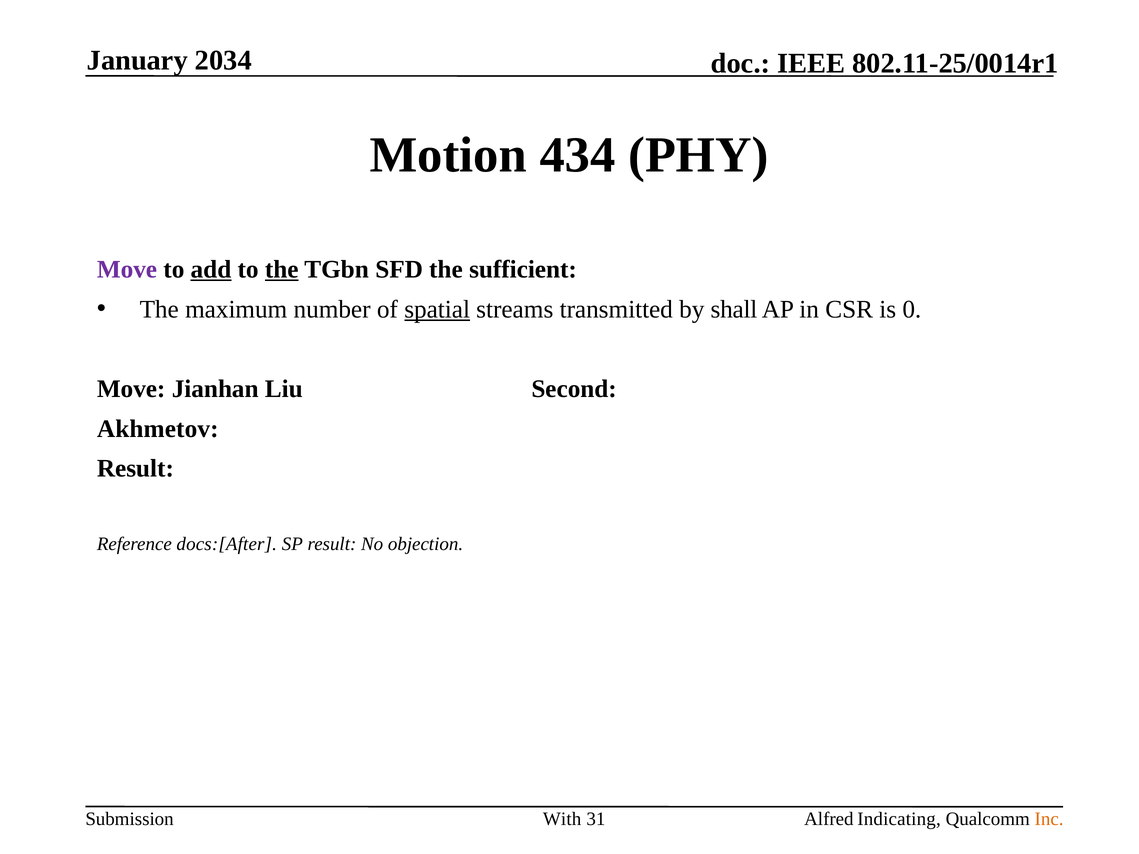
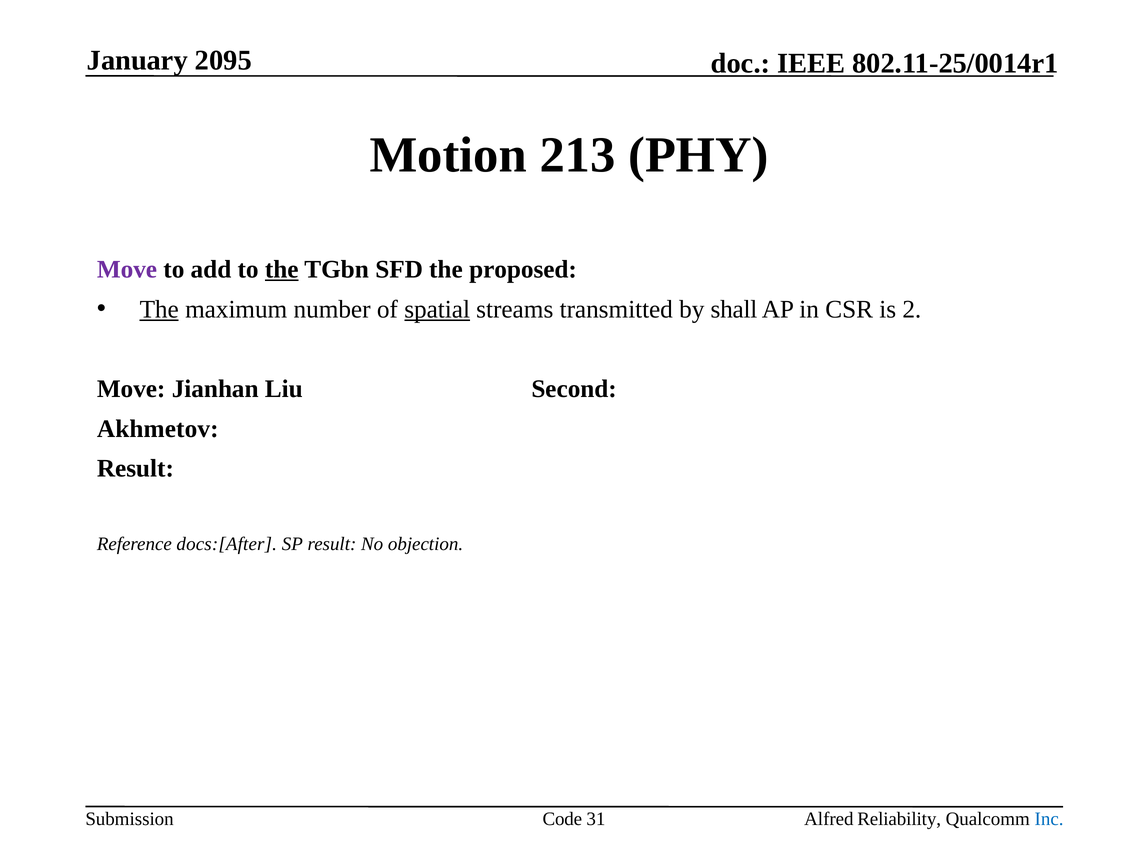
2034: 2034 -> 2095 (223, 60)
434: 434 -> 213 (578, 155)
add underline: present -> none (211, 269)
sufficient: sufficient -> proposed (523, 269)
The underline: none -> present (159, 309)
0: 0 -> 2 (912, 309)
With: With -> Code (562, 819)
Indicating: Indicating -> Reliability (899, 819)
Inc colour: orange -> blue (1049, 819)
